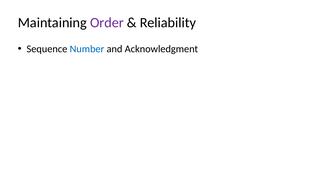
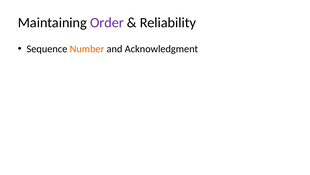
Number colour: blue -> orange (87, 49)
